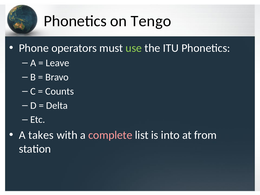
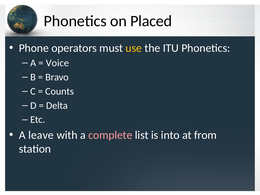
Tengo: Tengo -> Placed (151, 21)
use colour: light green -> yellow (134, 48)
Leave: Leave -> Voice (57, 63)
takes: takes -> leave (41, 135)
